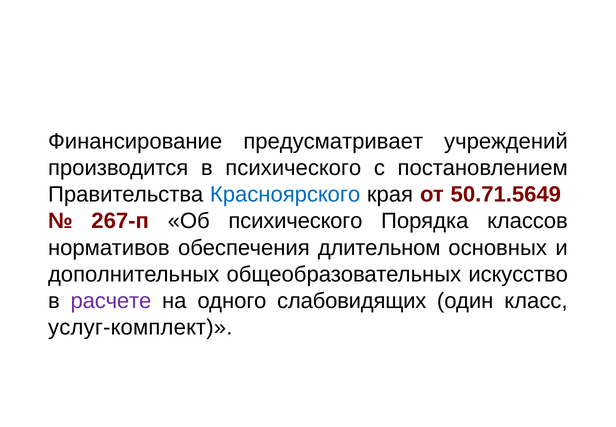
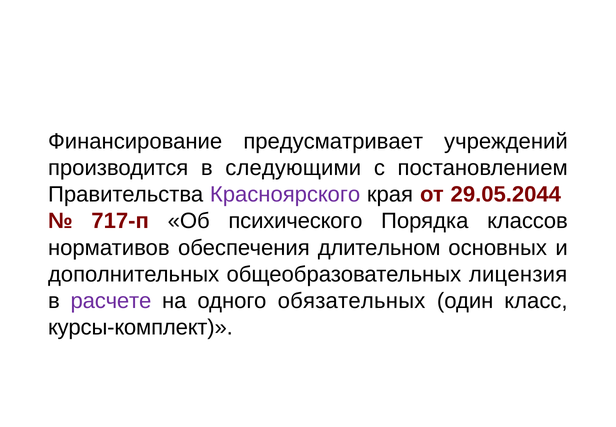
в психического: психического -> следующими (293, 168)
Красноярского colour: blue -> purple (285, 194)
50.71.5649: 50.71.5649 -> 29.05.2044 (506, 194)
267-п: 267-п -> 717-п (120, 221)
искусство: искусство -> лицензия (518, 274)
слабовидящих: слабовидящих -> обязательных (352, 300)
услуг-комплект: услуг-комплект -> курсы-комплект (140, 327)
